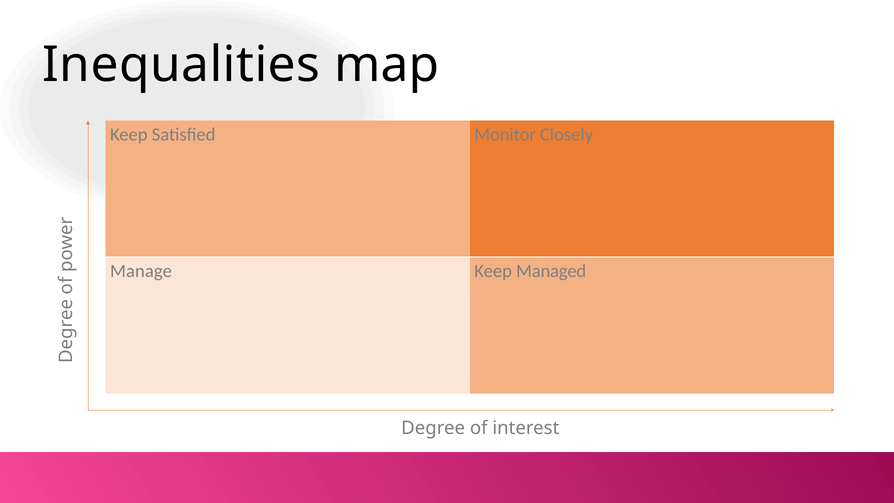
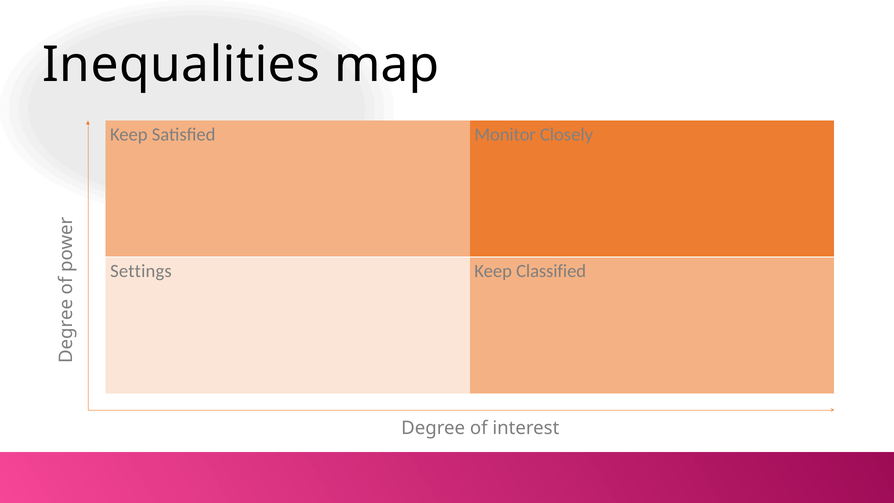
Manage: Manage -> Settings (141, 271)
Managed: Managed -> Classified (551, 271)
